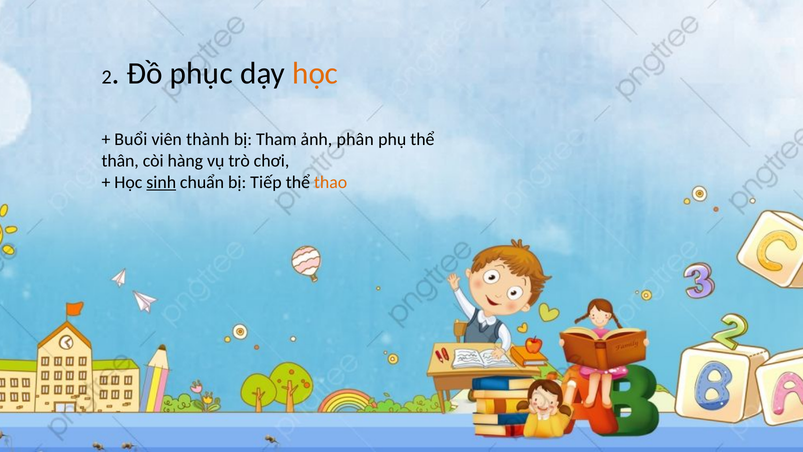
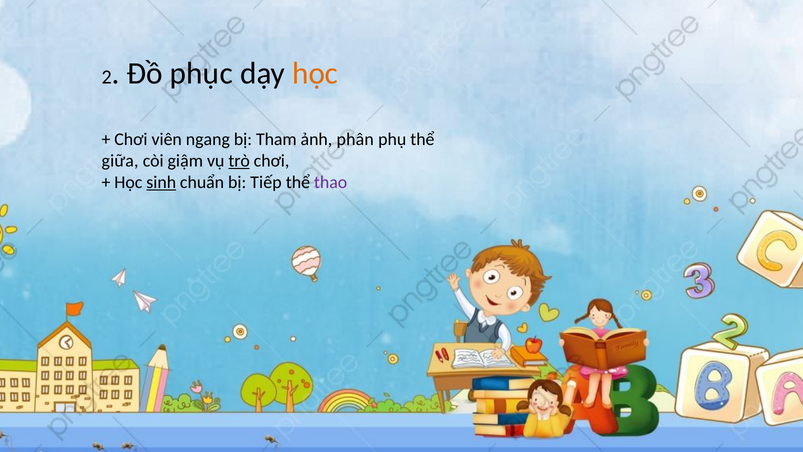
Buổi: Buổi -> Chơi (131, 139)
thành: thành -> ngang (208, 139)
thân: thân -> giữa (120, 161)
hàng: hàng -> giậm (185, 161)
trò underline: none -> present (239, 161)
thao colour: orange -> purple (331, 182)
